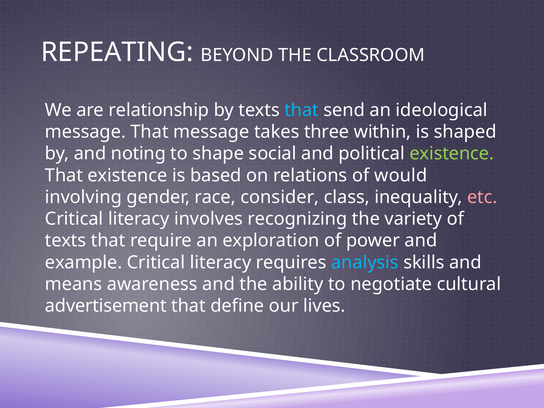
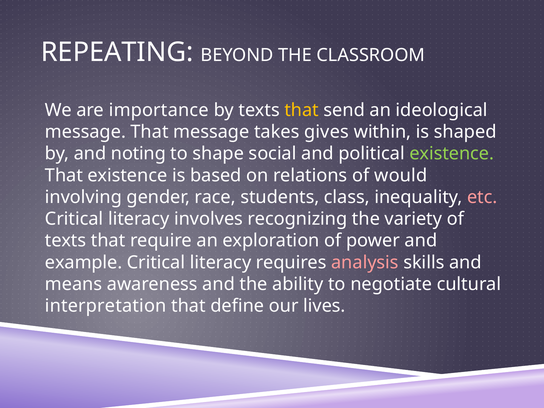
relationship: relationship -> importance (159, 110)
that colour: light blue -> yellow (302, 110)
three: three -> gives (326, 132)
consider: consider -> students (280, 197)
analysis colour: light blue -> pink (365, 262)
advertisement: advertisement -> interpretation (106, 306)
